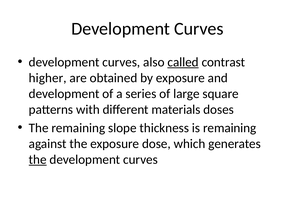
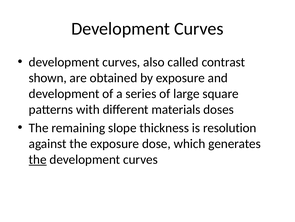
called underline: present -> none (183, 62)
higher: higher -> shown (48, 78)
is remaining: remaining -> resolution (230, 127)
